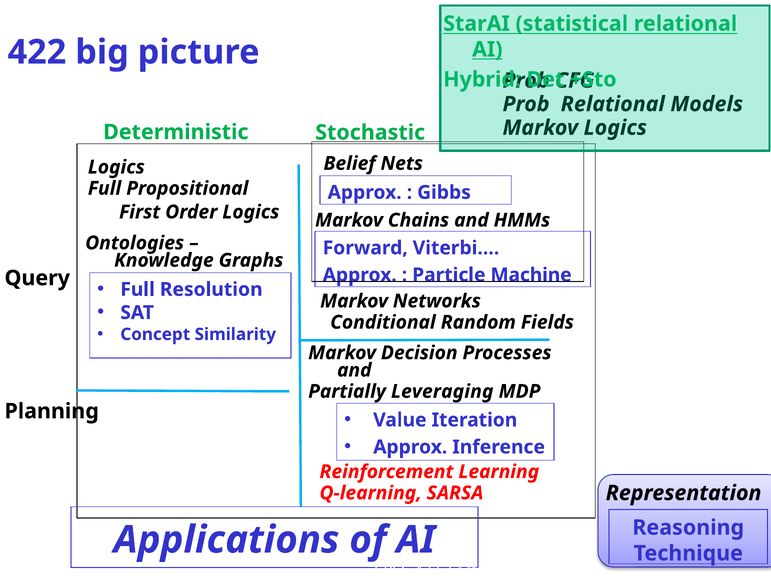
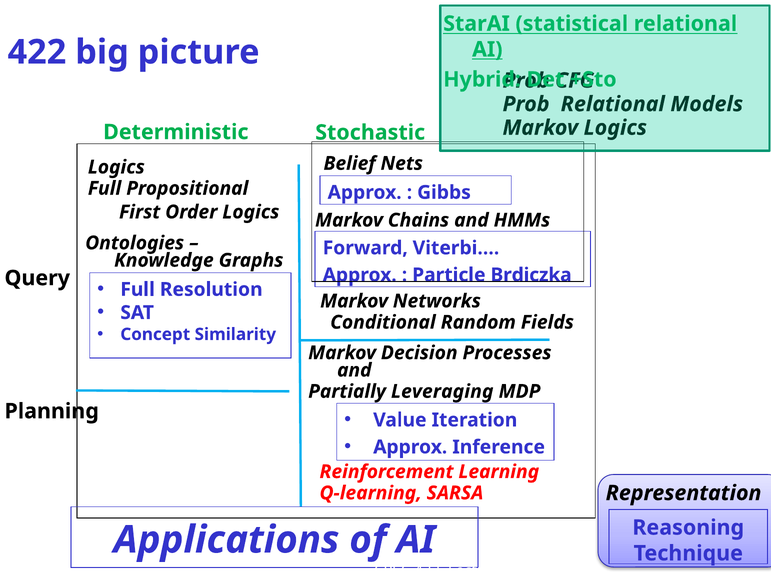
Machine: Machine -> Brdiczka (531, 275)
